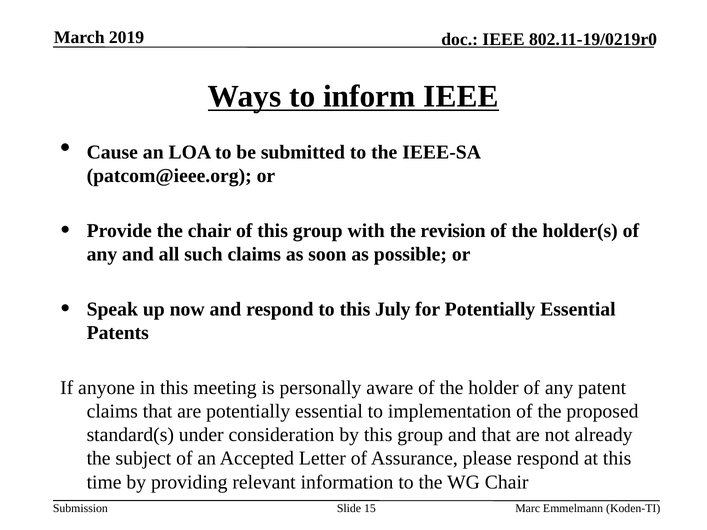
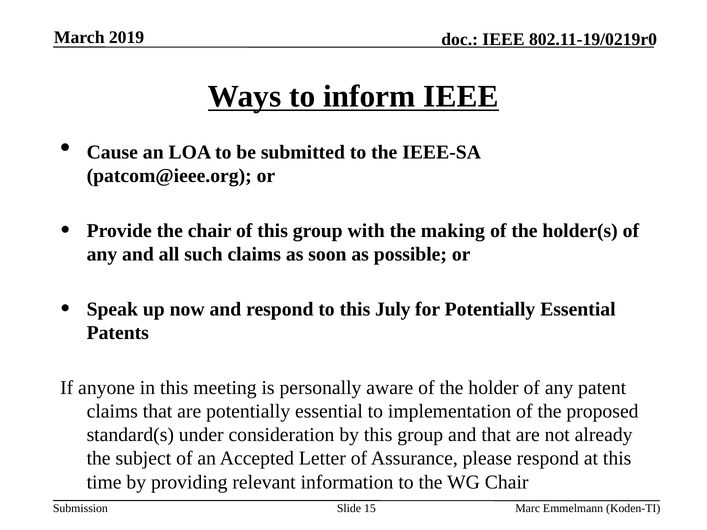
revision: revision -> making (453, 231)
